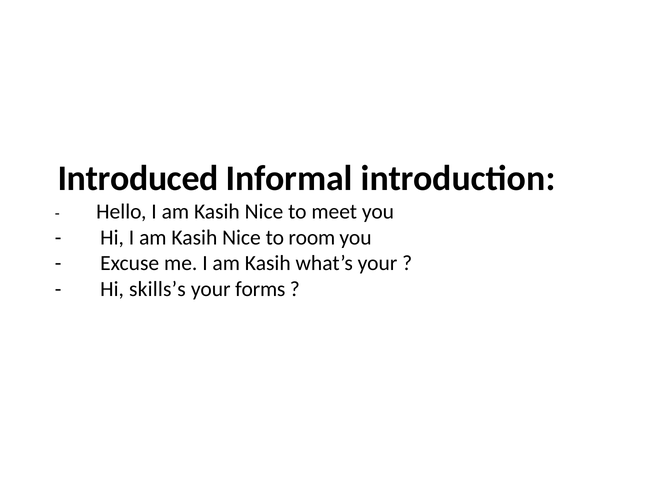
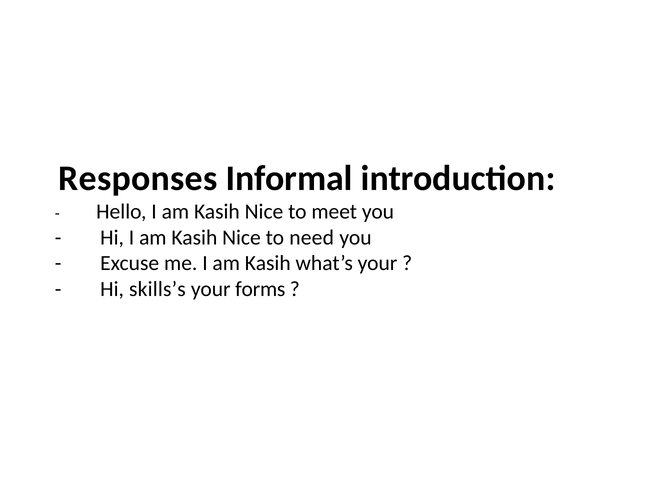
Introduced: Introduced -> Responses (138, 178)
room: room -> need (312, 237)
